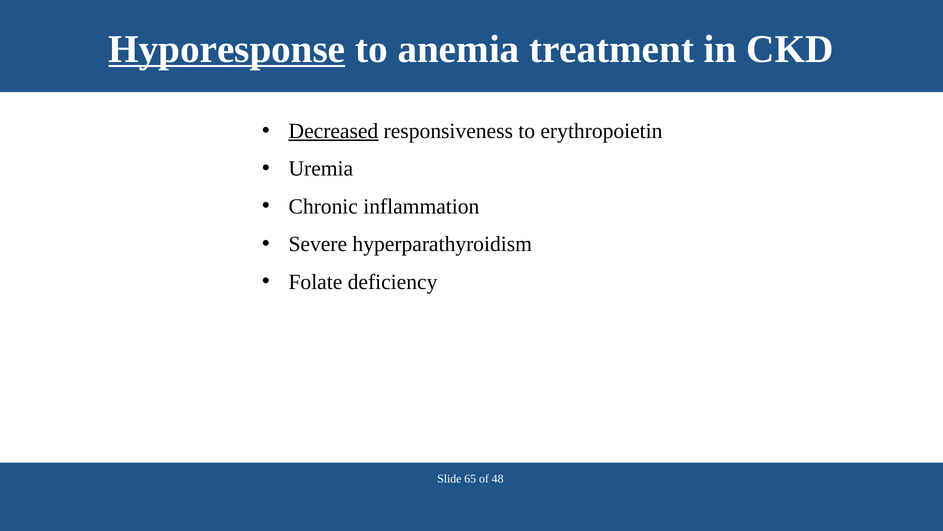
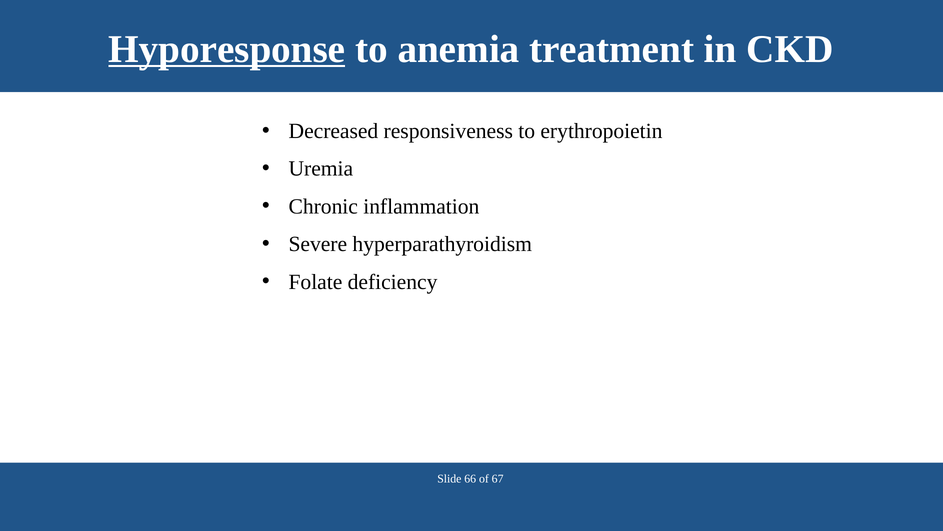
Decreased underline: present -> none (333, 131)
65: 65 -> 66 (470, 478)
48: 48 -> 67 (498, 478)
